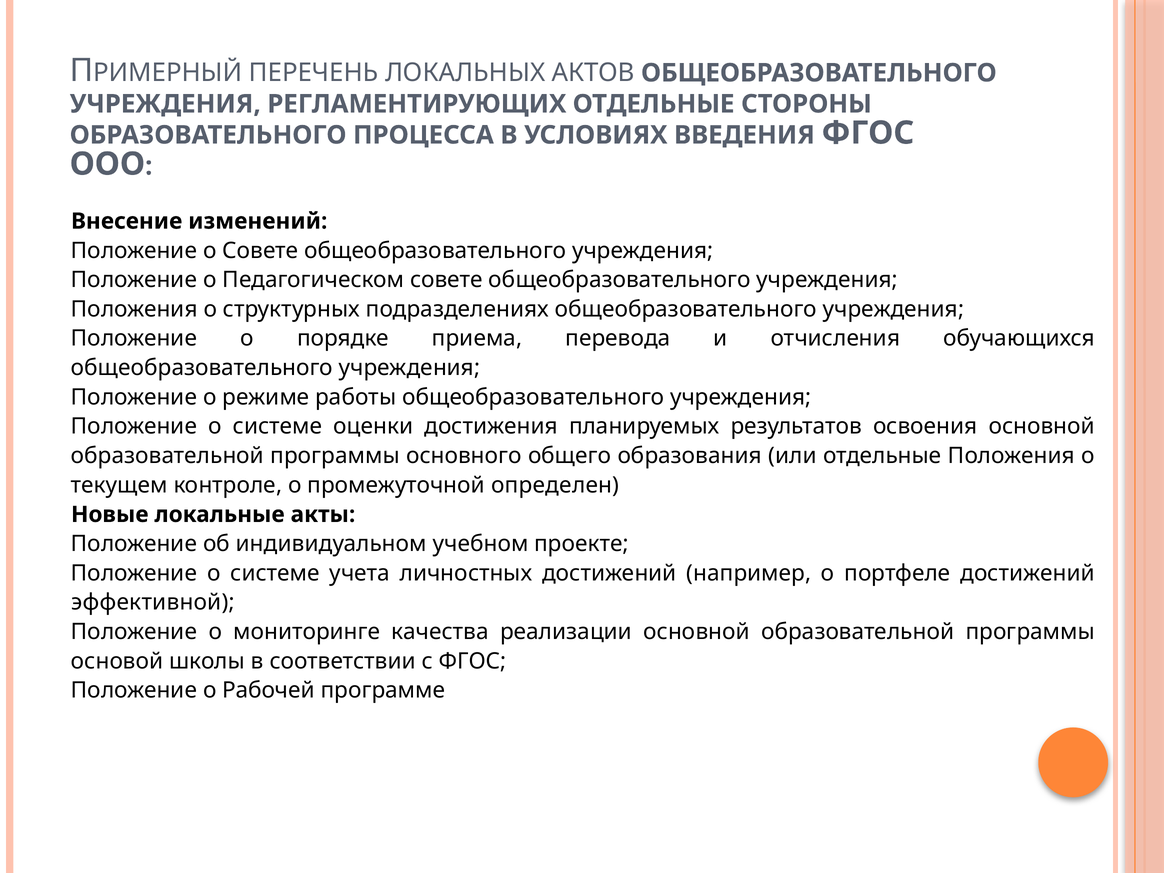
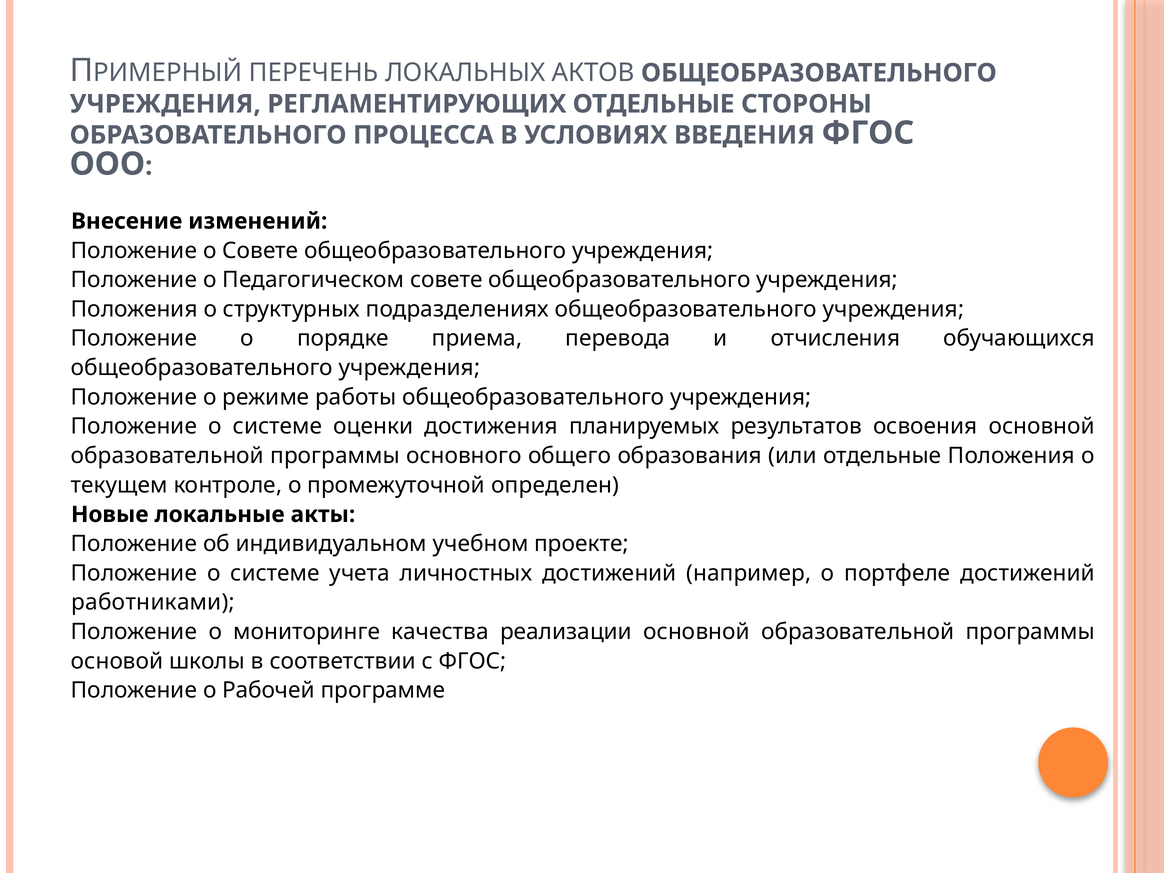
эффективной: эффективной -> работниками (153, 602)
